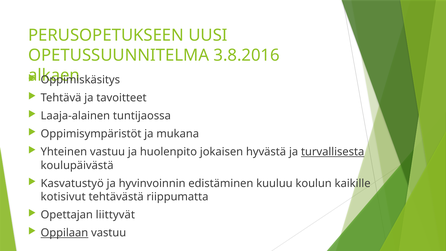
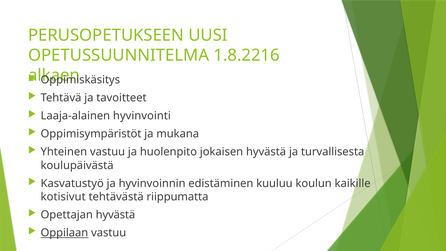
3.8.2016: 3.8.2016 -> 1.8.2216 (247, 55)
tuntijaossa: tuntijaossa -> hyvinvointi (142, 116)
turvallisesta underline: present -> none (333, 152)
Opettajan liittyvät: liittyvät -> hyvästä (115, 215)
